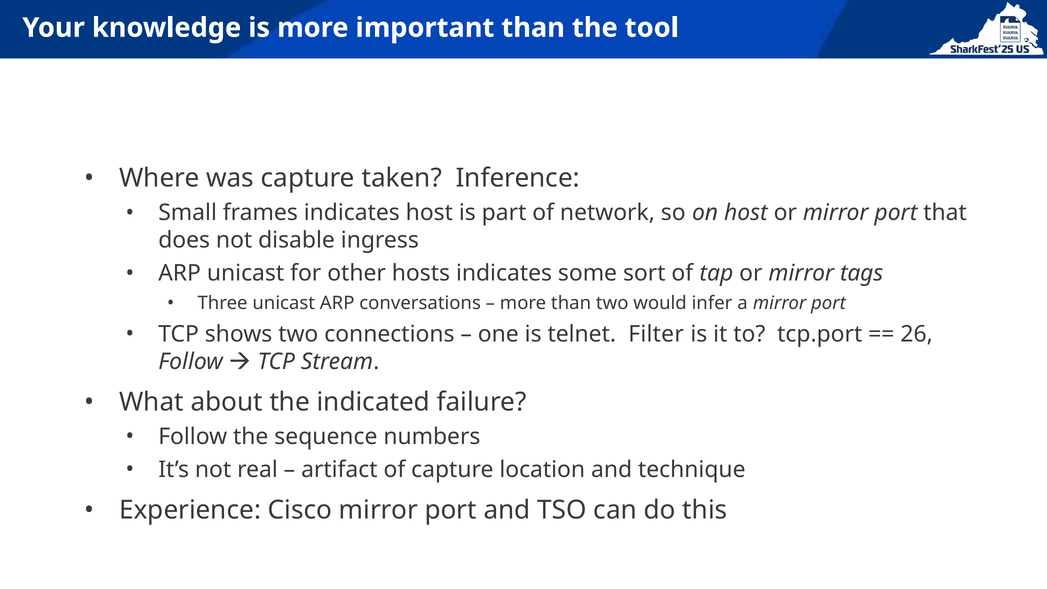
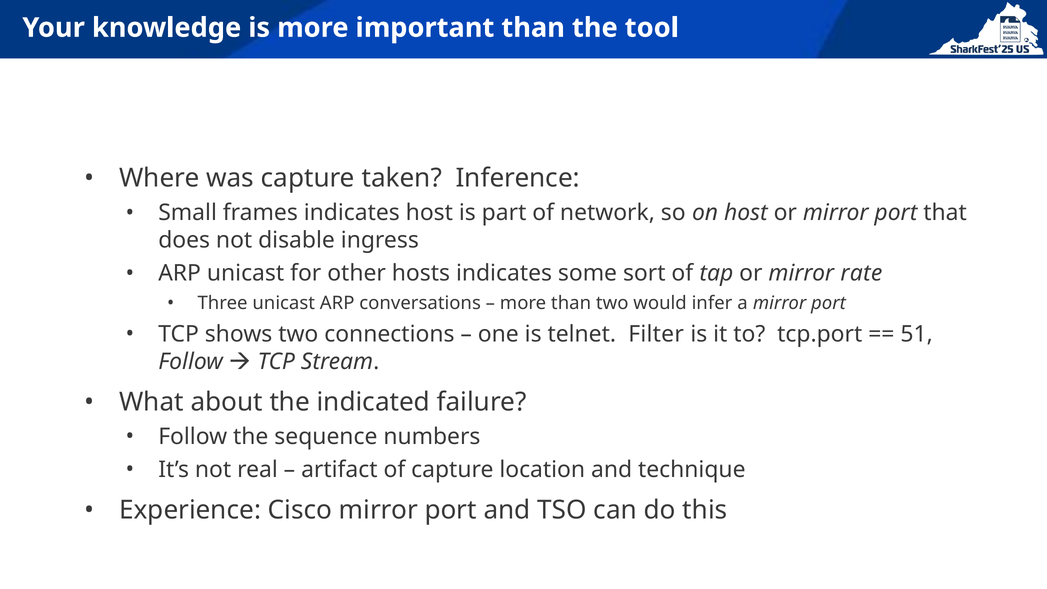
tags: tags -> rate (861, 273)
26: 26 -> 51 (917, 334)
